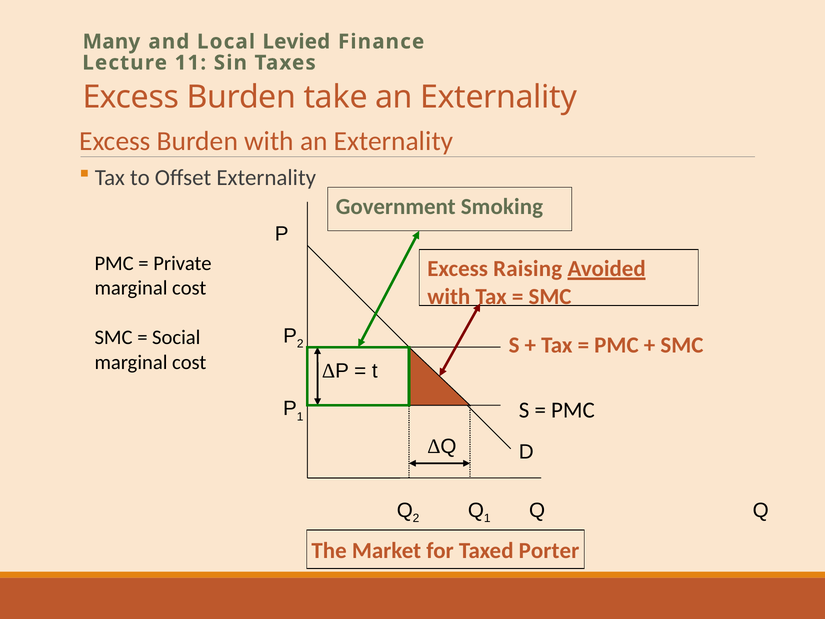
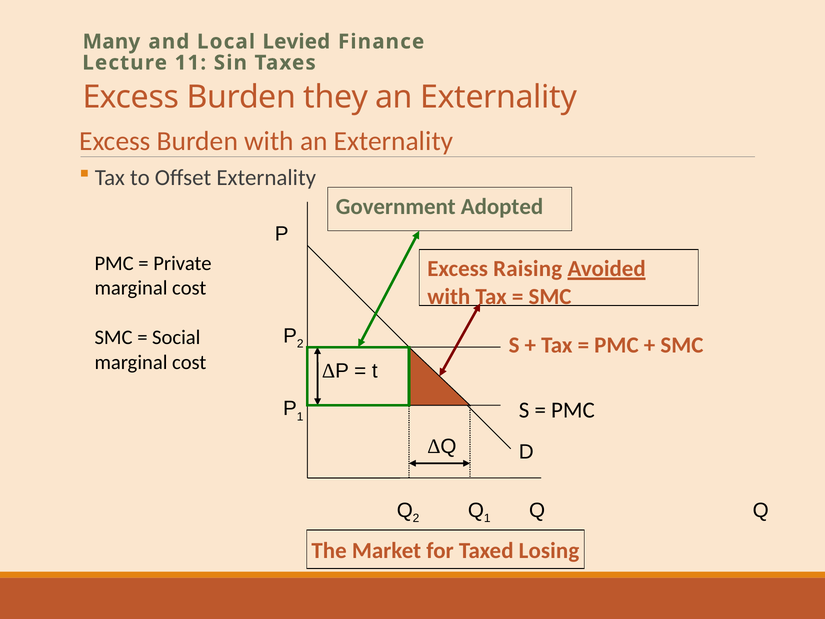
take: take -> they (336, 97)
Smoking: Smoking -> Adopted (502, 207)
Porter: Porter -> Losing (549, 551)
